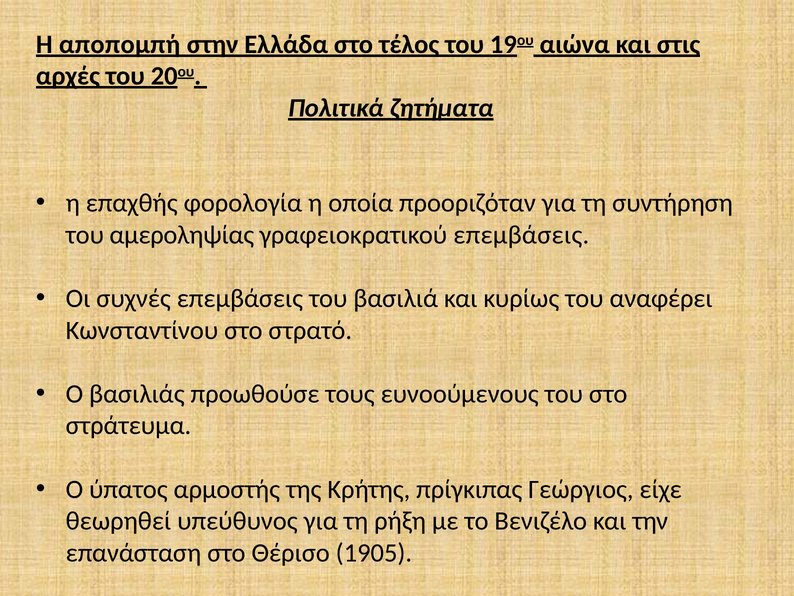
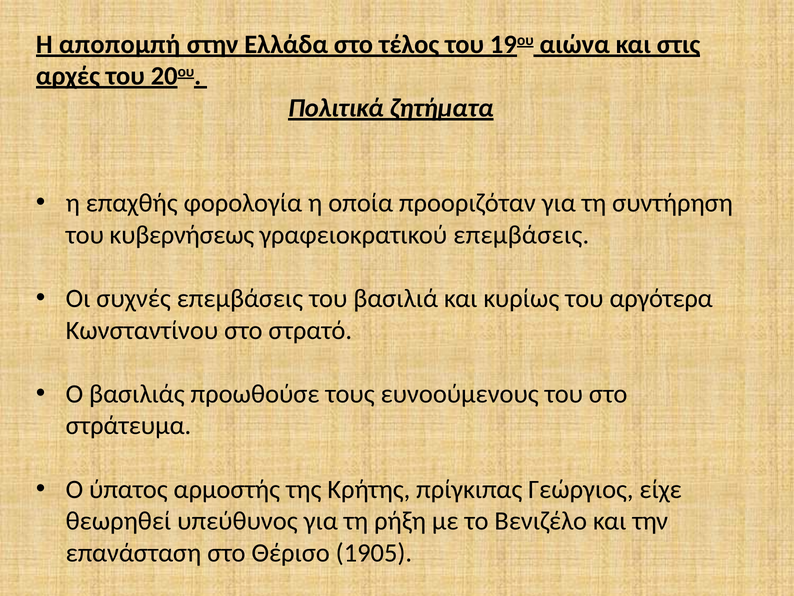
αμεροληψίας: αμεροληψίας -> κυβερνήσεως (182, 235)
αναφέρει: αναφέρει -> αργότερα (661, 298)
